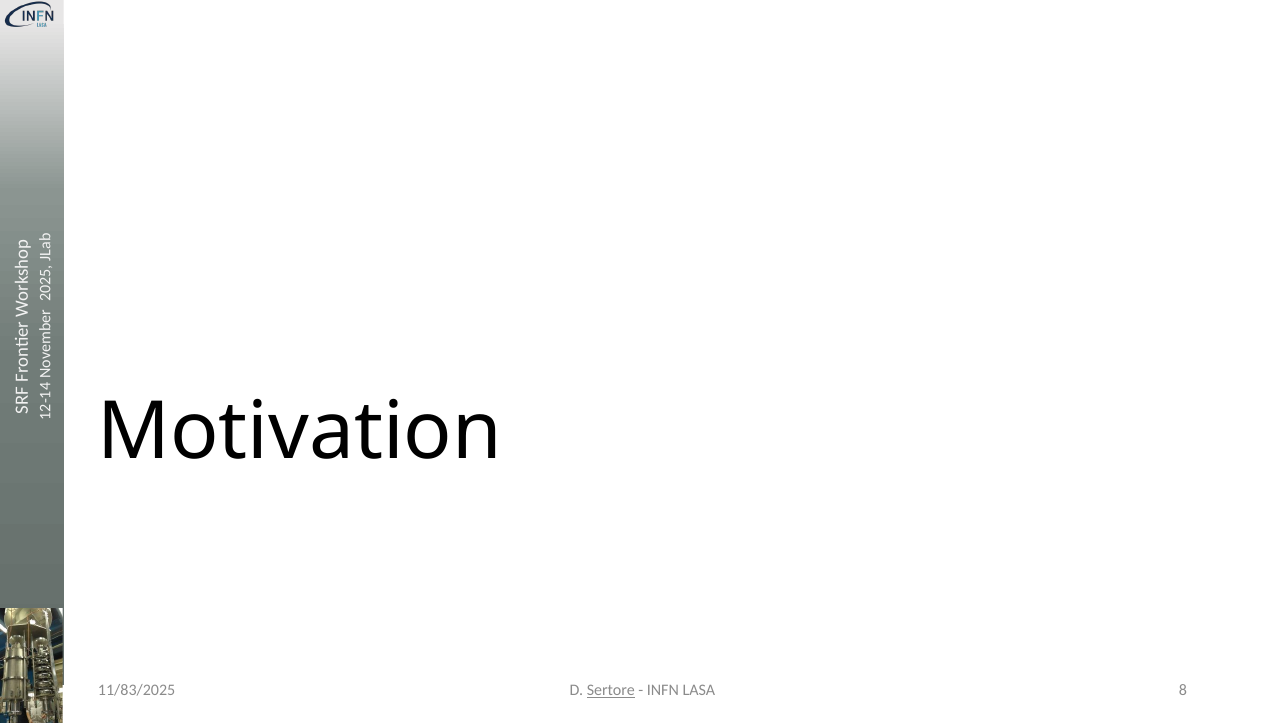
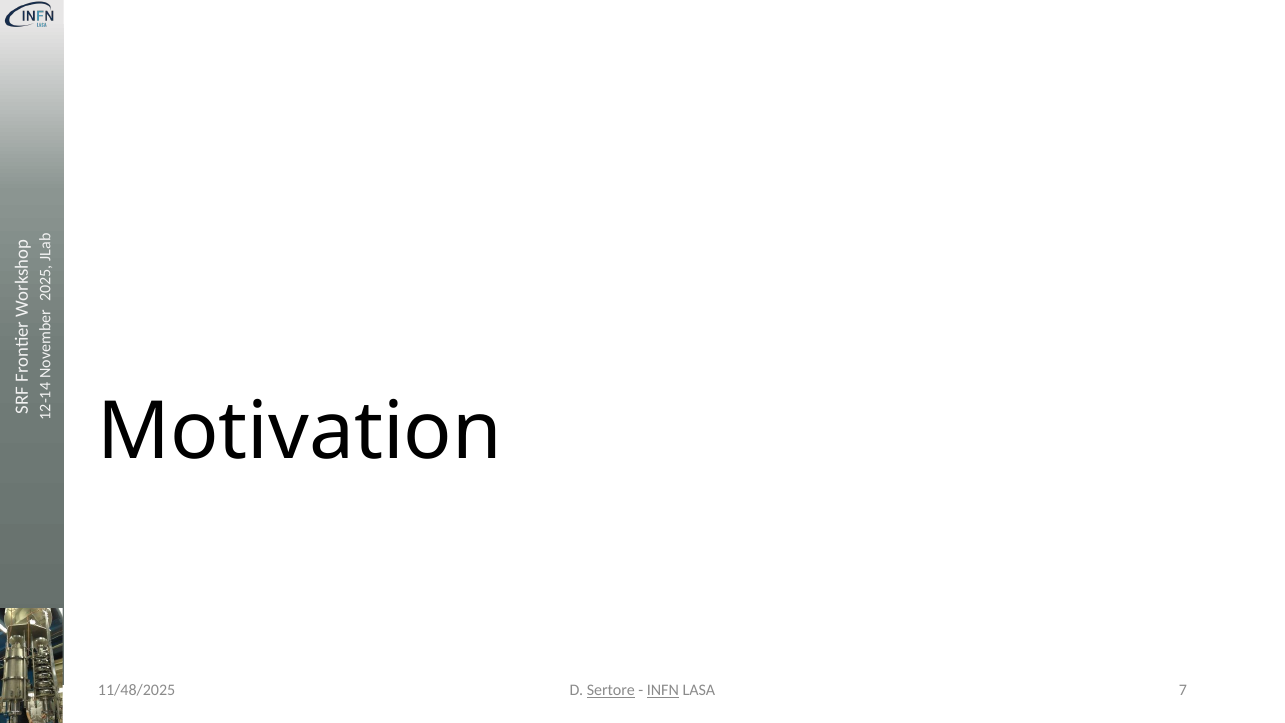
INFN underline: none -> present (663, 690)
8: 8 -> 7 (1183, 690)
11/83/2025: 11/83/2025 -> 11/48/2025 (137, 690)
